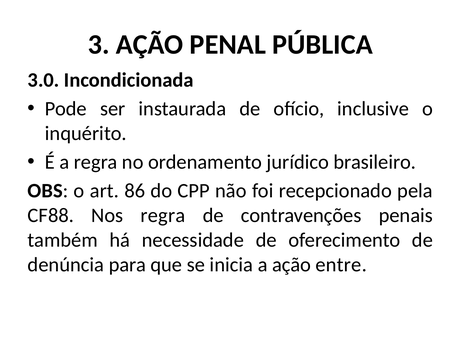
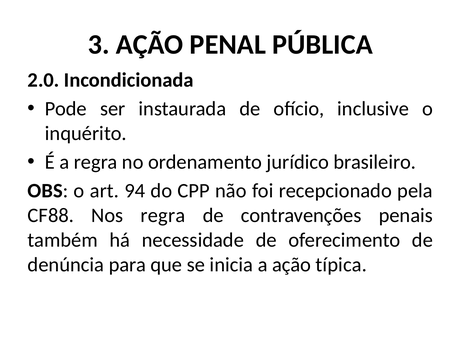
3.0: 3.0 -> 2.0 (43, 80)
86: 86 -> 94 (135, 191)
entre: entre -> típica (341, 265)
